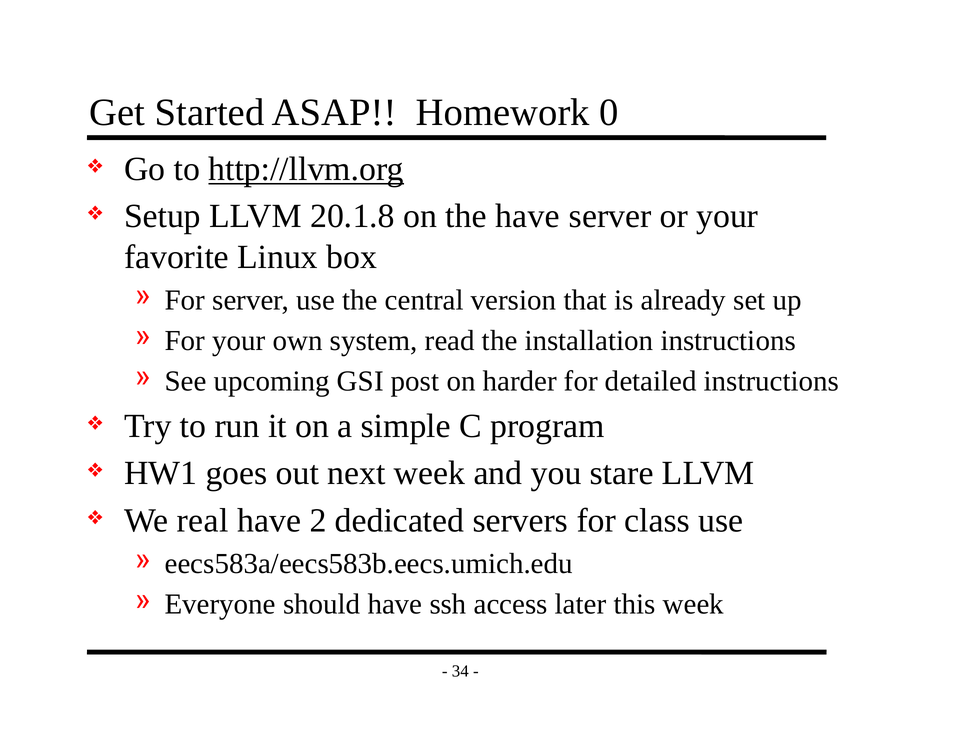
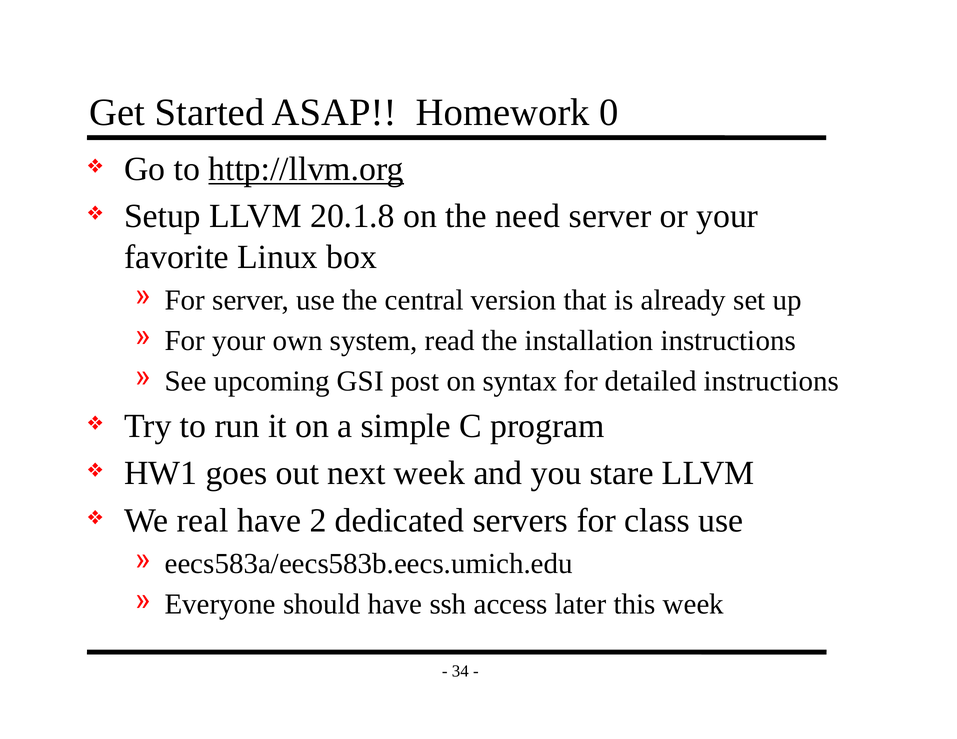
the have: have -> need (528, 216)
harder: harder -> syntax (520, 381)
